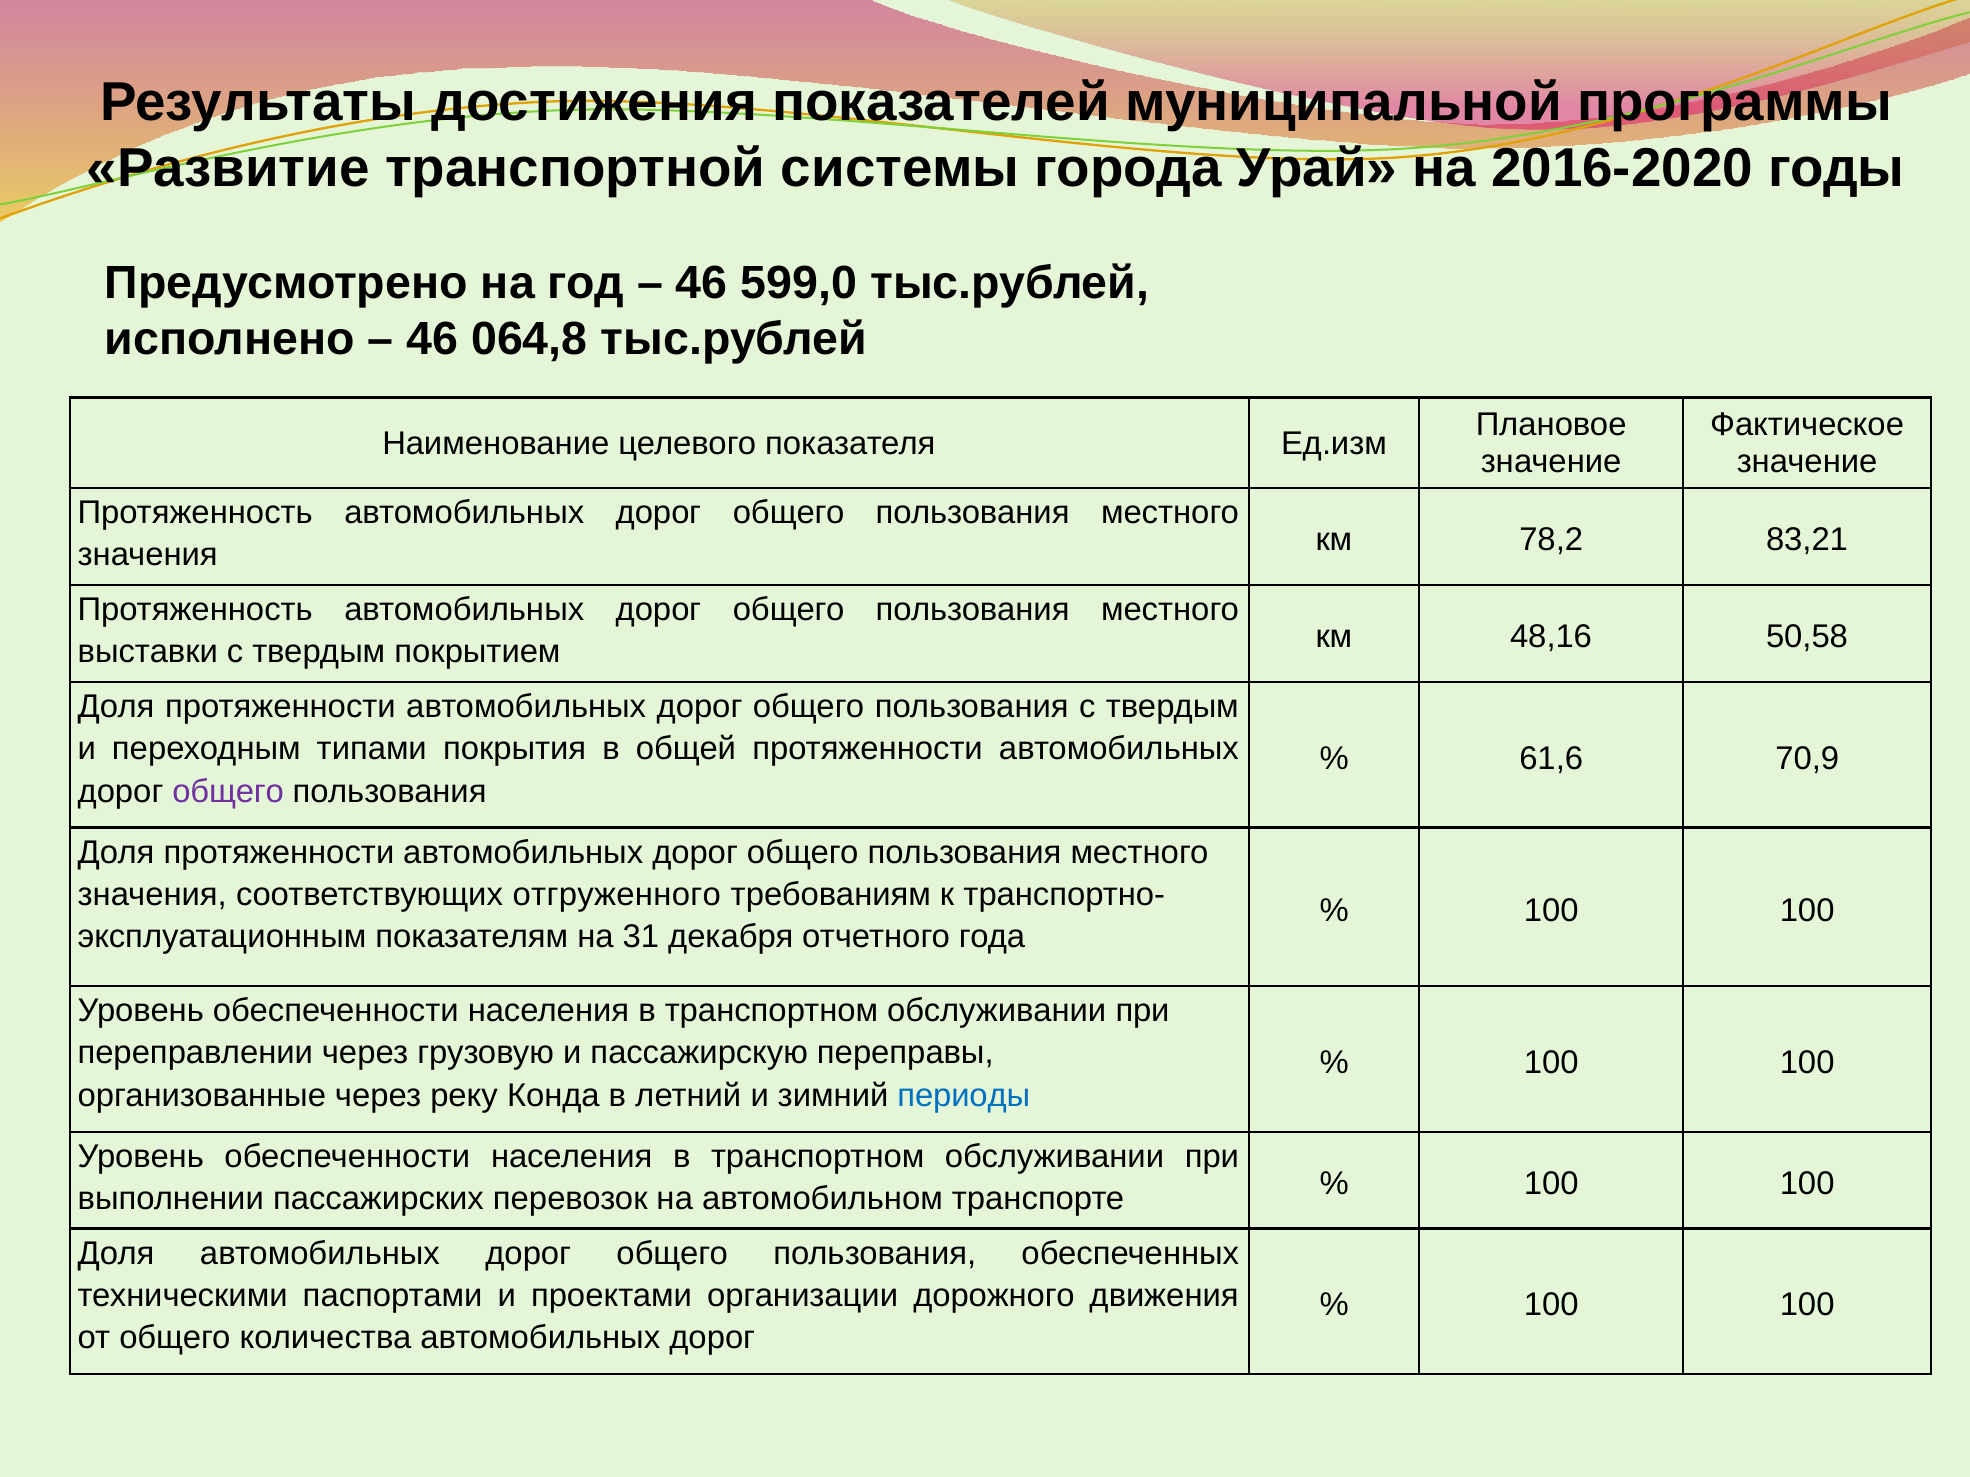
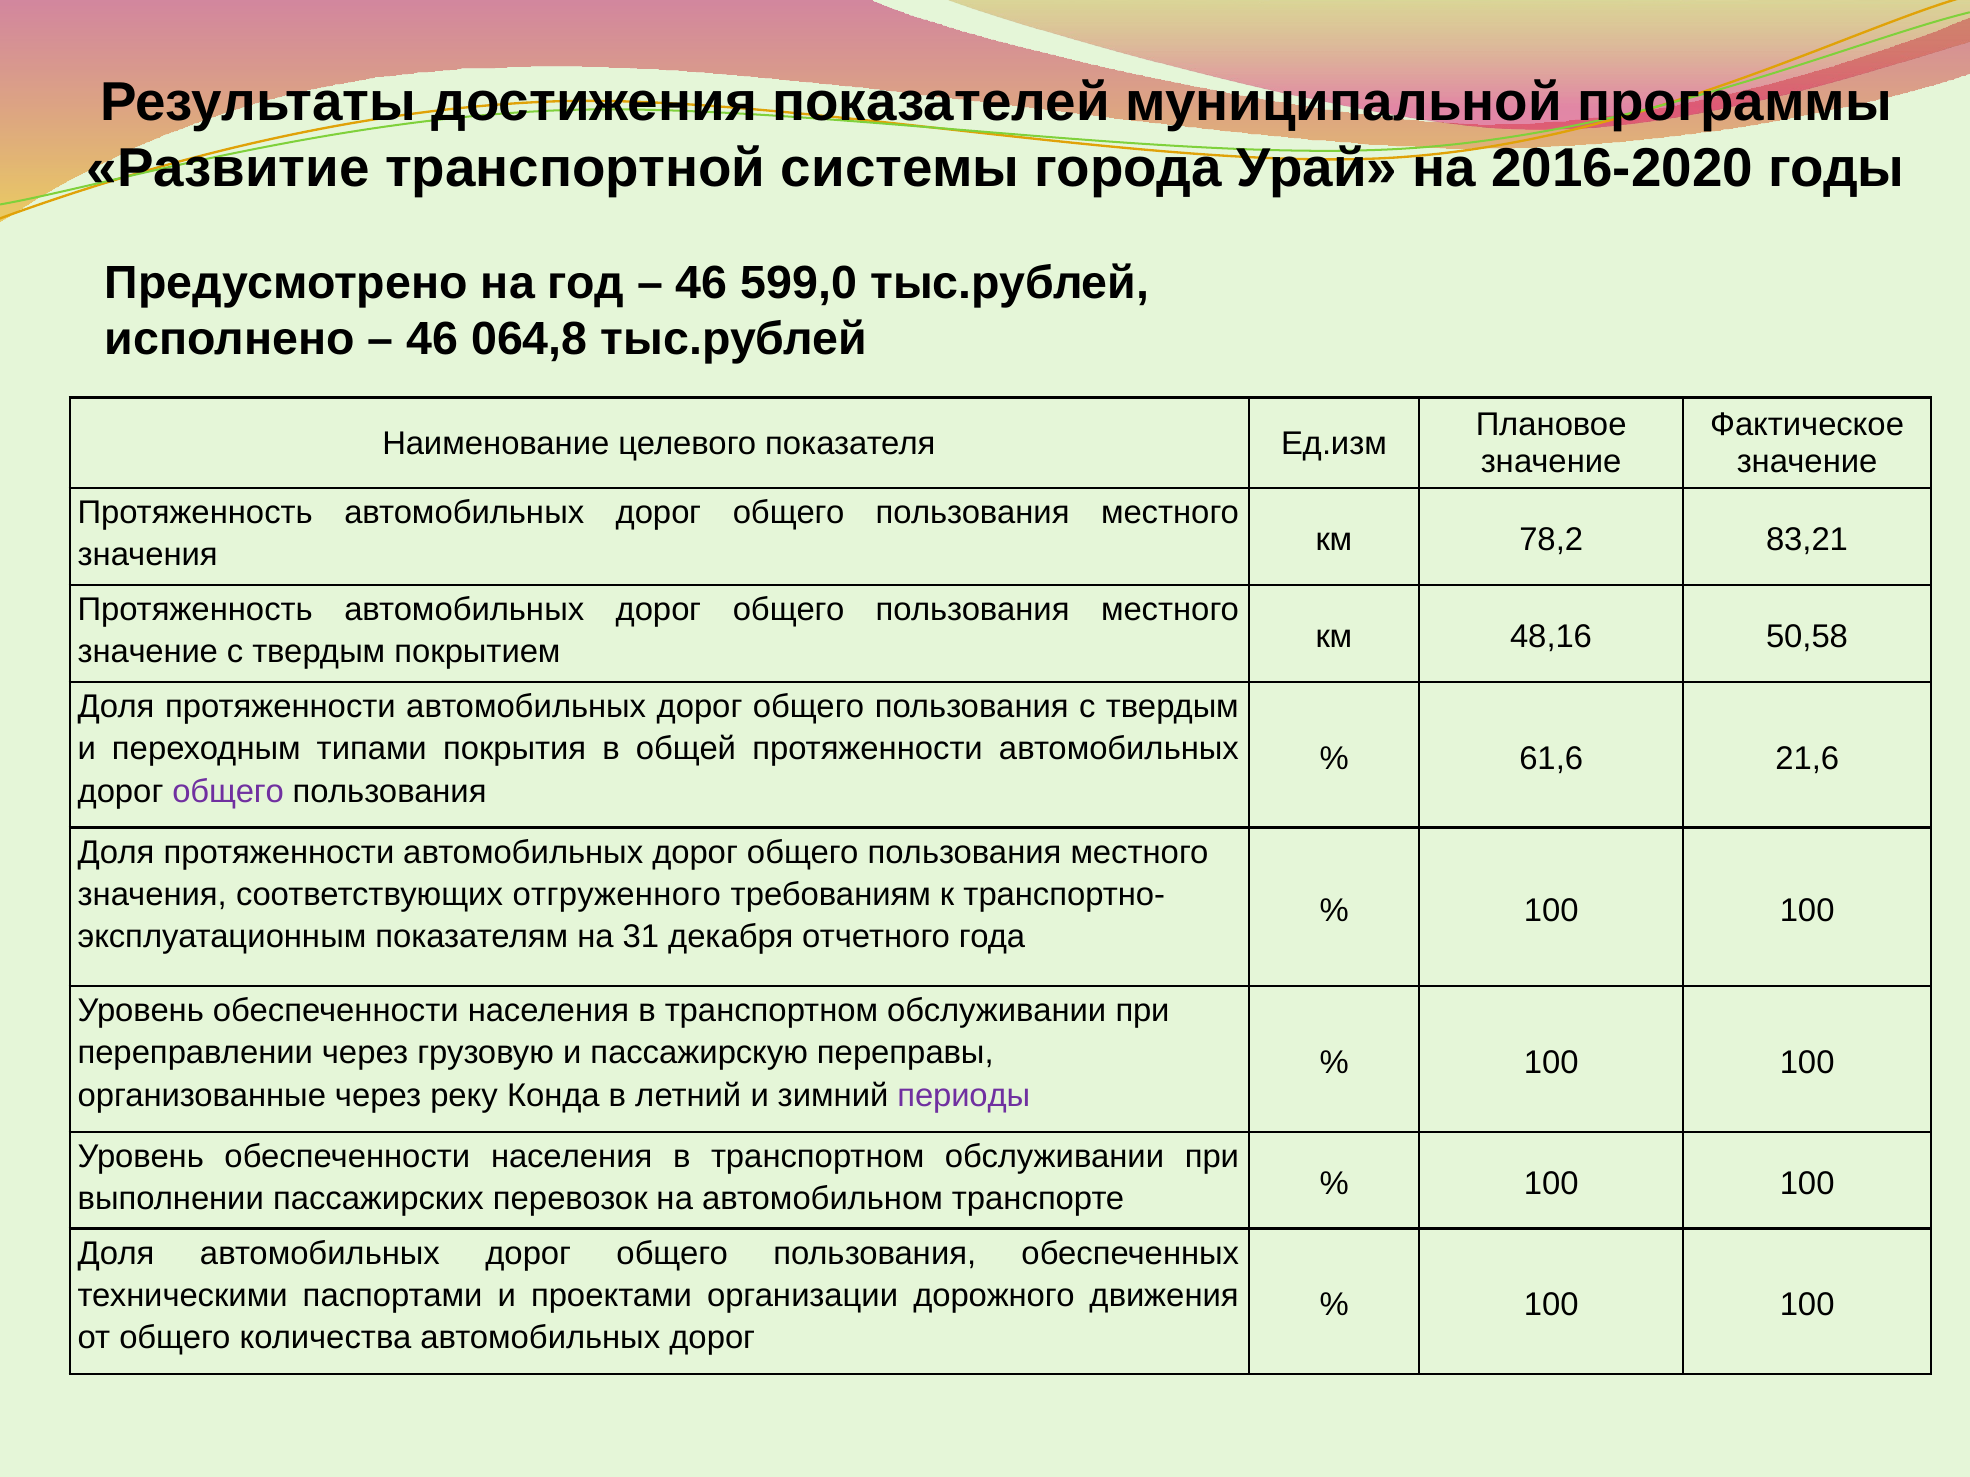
выставки: выставки -> значение (148, 652)
70,9: 70,9 -> 21,6 (1807, 759)
периоды colour: blue -> purple (964, 1096)
